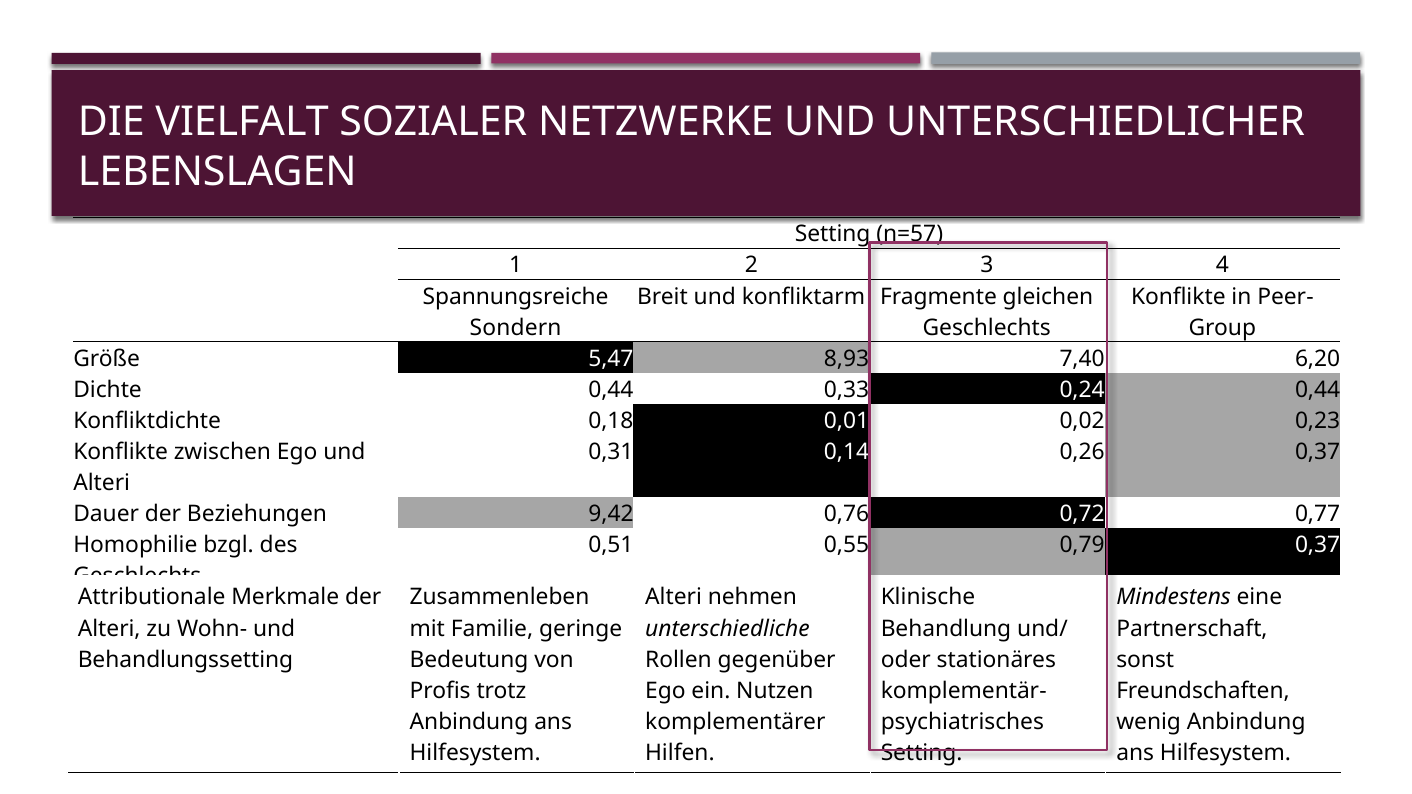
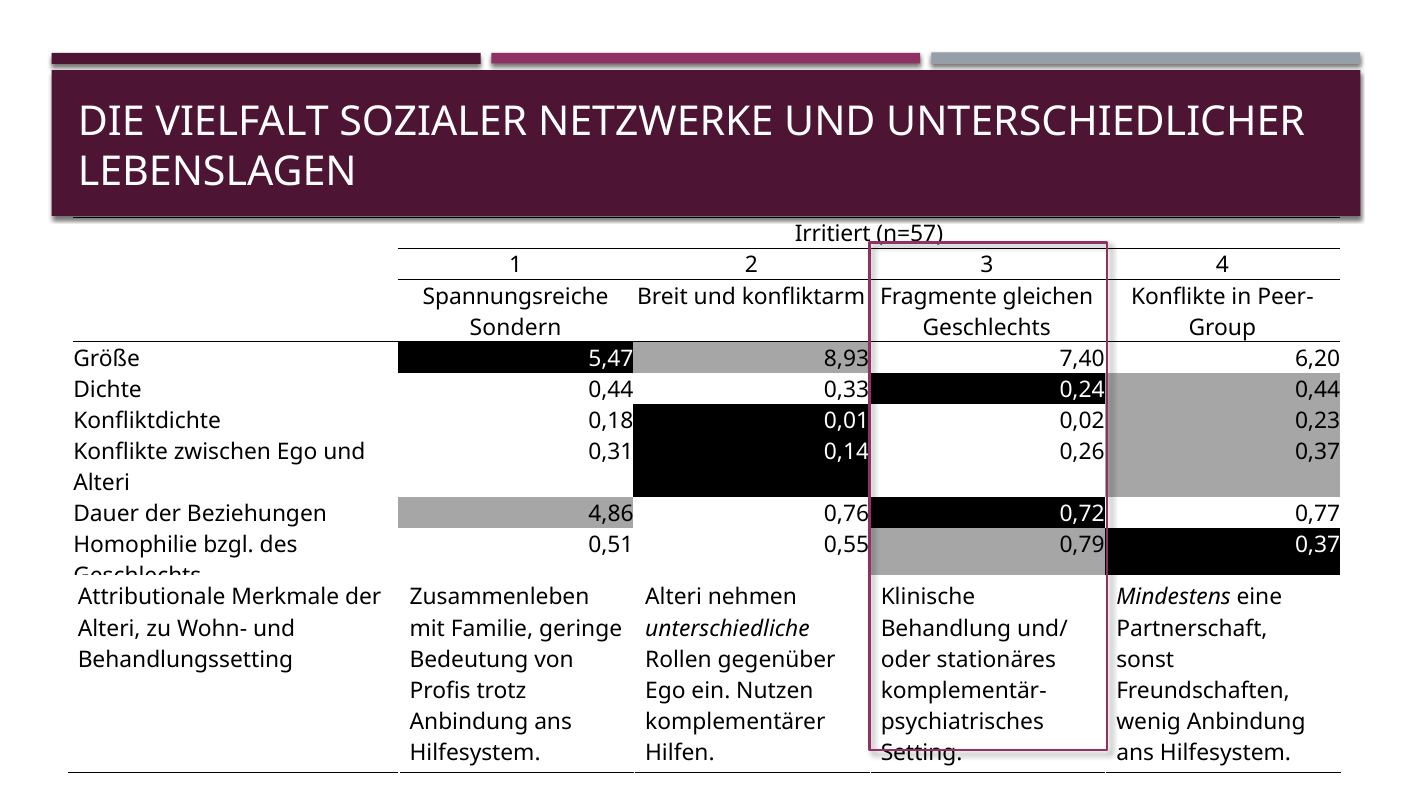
Setting: Setting -> Irritiert (833, 234)
9,42: 9,42 -> 4,86 (611, 514)
